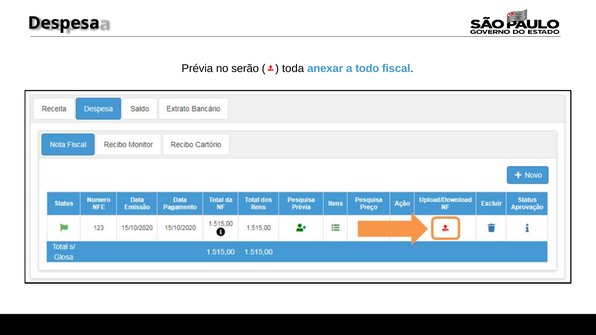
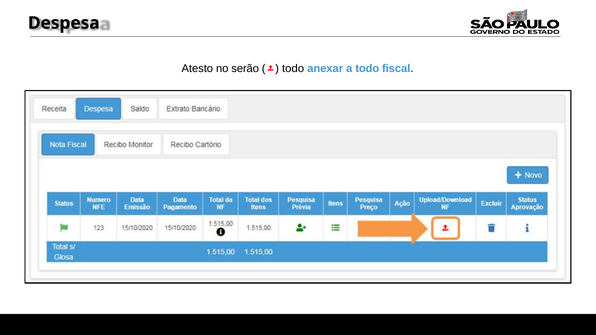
Prévia: Prévia -> Atesto (197, 69)
toda: toda -> todo (293, 69)
